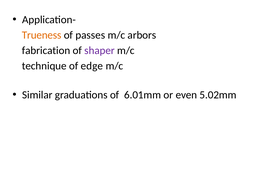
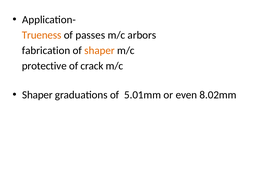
shaper colour: purple -> orange (100, 51)
technique: technique -> protective (44, 66)
edge: edge -> crack (92, 66)
Similar: Similar -> Shaper (37, 95)
6.01mm: 6.01mm -> 5.01mm (143, 95)
5.02mm: 5.02mm -> 8.02mm (218, 95)
